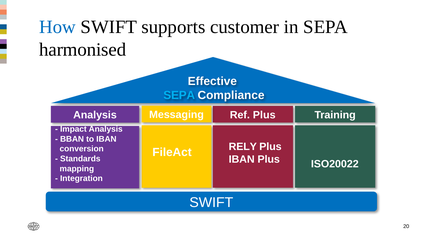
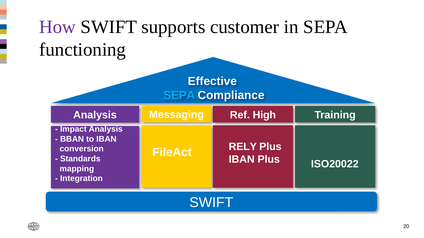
How colour: blue -> purple (58, 27)
harmonised: harmonised -> functioning (83, 50)
Ref Plus: Plus -> High (264, 115)
